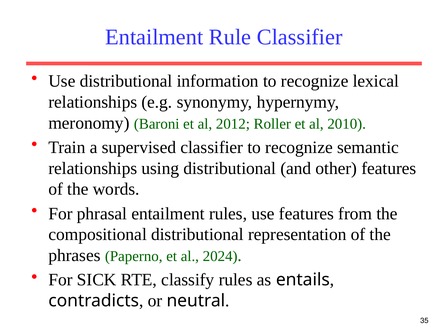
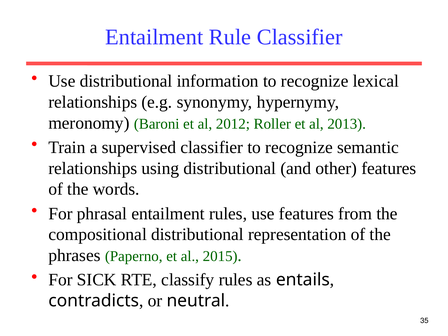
2010: 2010 -> 2013 (347, 124)
2024: 2024 -> 2015 (220, 256)
